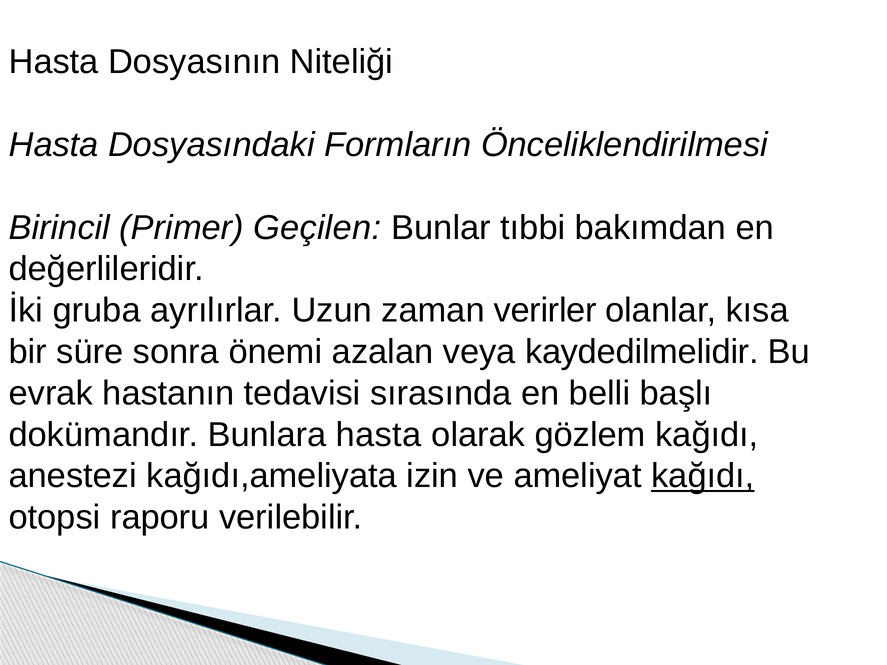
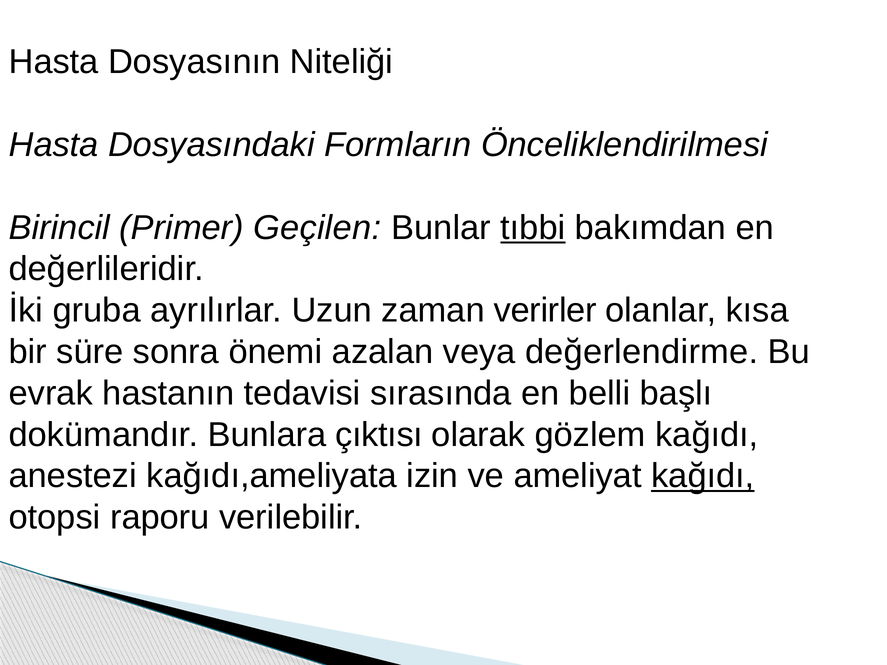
tıbbi underline: none -> present (533, 228)
kaydedilmelidir: kaydedilmelidir -> değerlendirme (642, 352)
Bunlara hasta: hasta -> çıktısı (379, 435)
